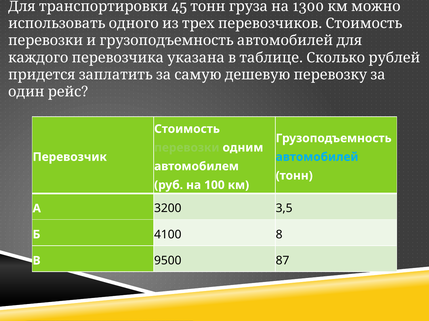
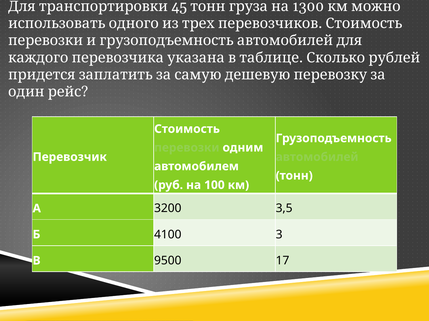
автомобилей colour: light blue -> light green (317, 157)
8: 8 -> 3 (279, 235)
87: 87 -> 17 (283, 261)
